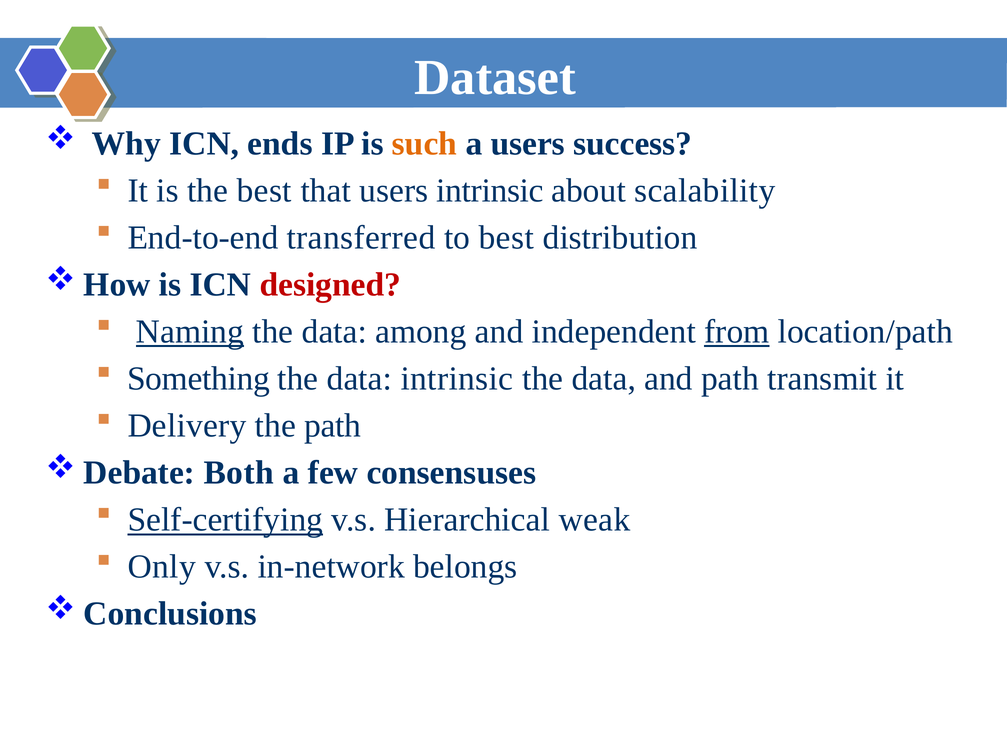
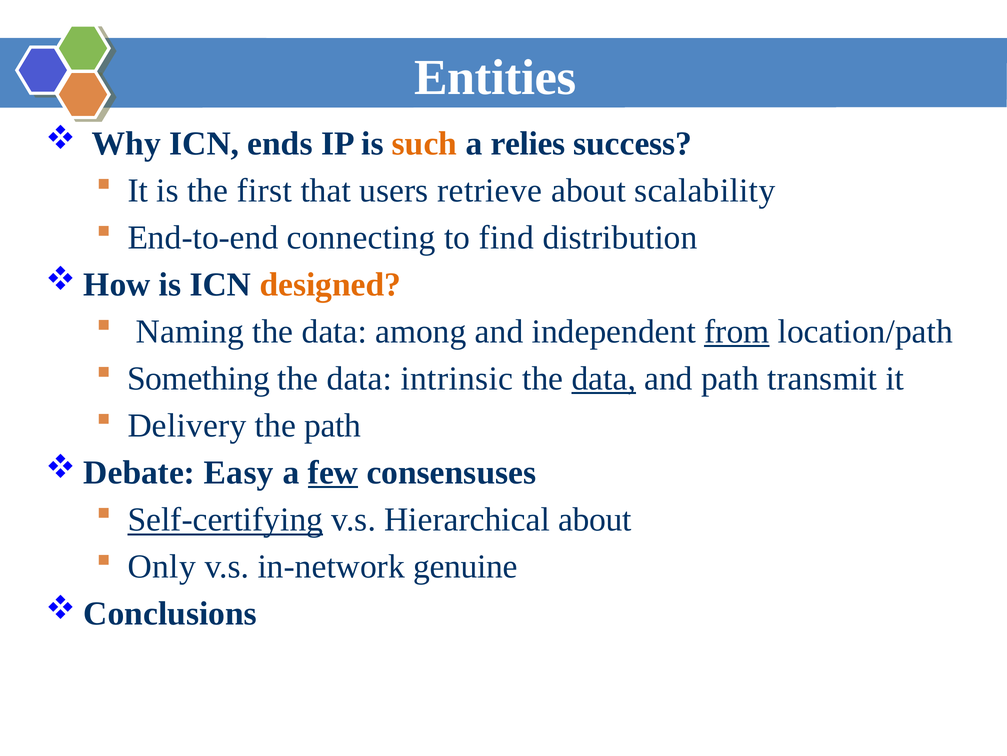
Dataset: Dataset -> Entities (495, 78)
a users: users -> relies (528, 143)
the best: best -> first (264, 190)
users intrinsic: intrinsic -> retrieve (490, 190)
transferred: transferred -> connecting (361, 237)
to best: best -> find (506, 237)
designed colour: red -> orange (330, 284)
Naming underline: present -> none (190, 331)
data underline: none -> present (604, 378)
Both: Both -> Easy (239, 472)
few underline: none -> present (333, 472)
Hierarchical weak: weak -> about (595, 519)
belongs: belongs -> genuine (465, 566)
